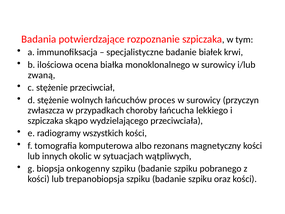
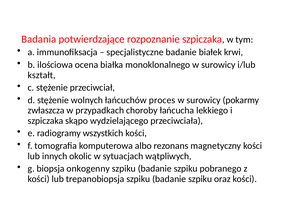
zwaną: zwaną -> kształt (42, 75)
przyczyn: przyczyn -> pokarmy (241, 100)
